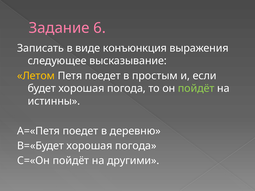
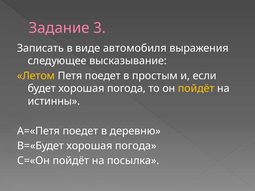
6: 6 -> 3 (100, 28)
конъюнкция: конъюнкция -> автомобиля (135, 48)
пойдёт colour: light green -> yellow (196, 89)
другими: другими -> посылка (133, 161)
